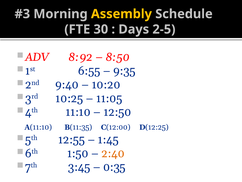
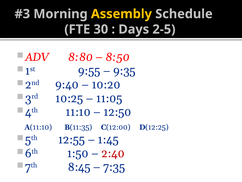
8:92: 8:92 -> 8:80 (80, 57)
6:55: 6:55 -> 9:55 (89, 71)
2:40 colour: orange -> red (113, 153)
3:45: 3:45 -> 8:45 (79, 167)
0:35: 0:35 -> 7:35 (114, 167)
